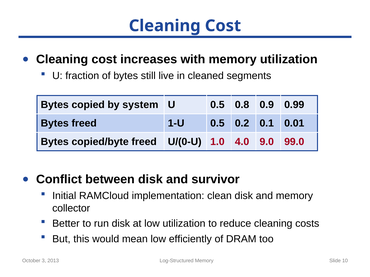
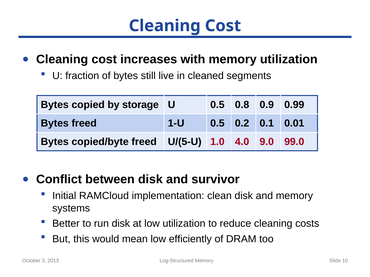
system: system -> storage (140, 105)
U/(0-U: U/(0-U -> U/(5-U (185, 142)
collector: collector -> systems (71, 209)
